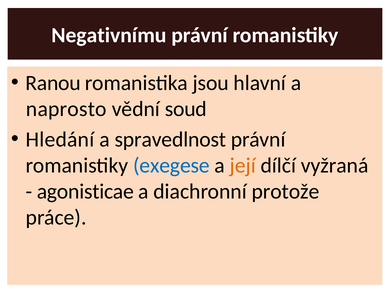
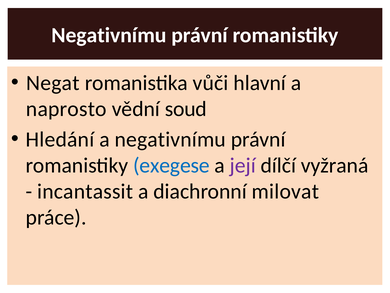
Ranou: Ranou -> Negat (53, 83)
jsou: jsou -> vůči (210, 83)
a spravedlnost: spravedlnost -> negativnímu (170, 139)
její colour: orange -> purple (243, 165)
agonisticae: agonisticae -> incantassit (85, 191)
protože: protože -> milovat (285, 191)
